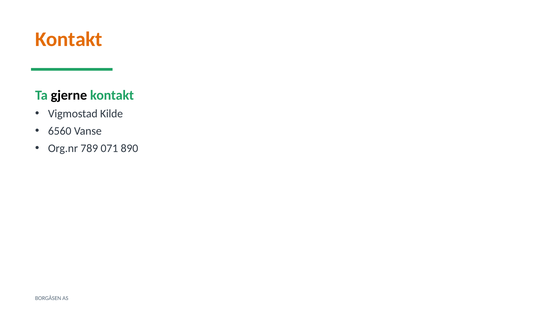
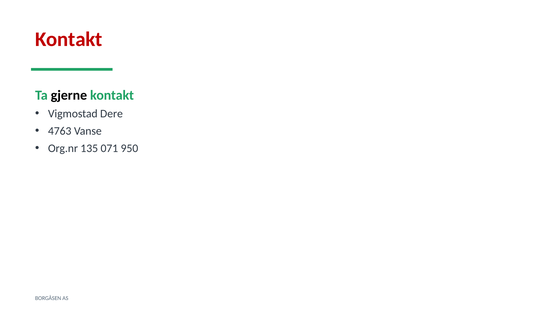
Kontakt colour: orange -> red (69, 39)
Kilde: Kilde -> Dere (111, 114)
6560: 6560 -> 4763 (60, 131)
789: 789 -> 135 (89, 148)
890: 890 -> 950 (129, 148)
